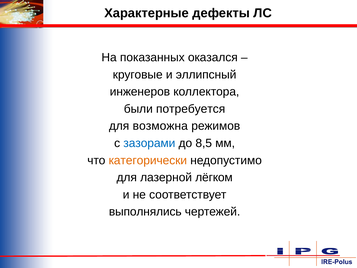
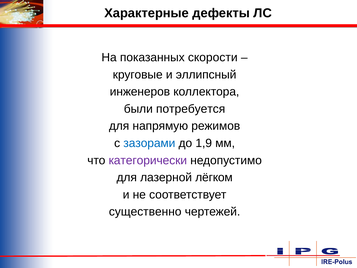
оказался: оказался -> скорости (213, 57)
возможна: возможна -> напрямую (160, 126)
8,5: 8,5 -> 1,9 (204, 143)
категорически colour: orange -> purple (148, 160)
выполнялись: выполнялись -> существенно (145, 212)
